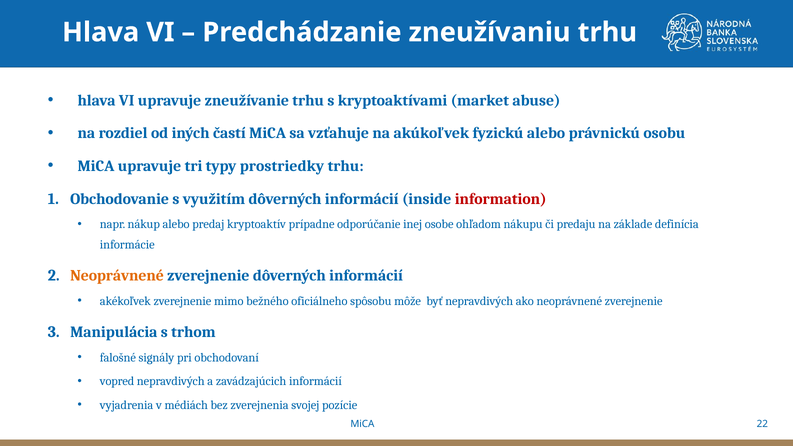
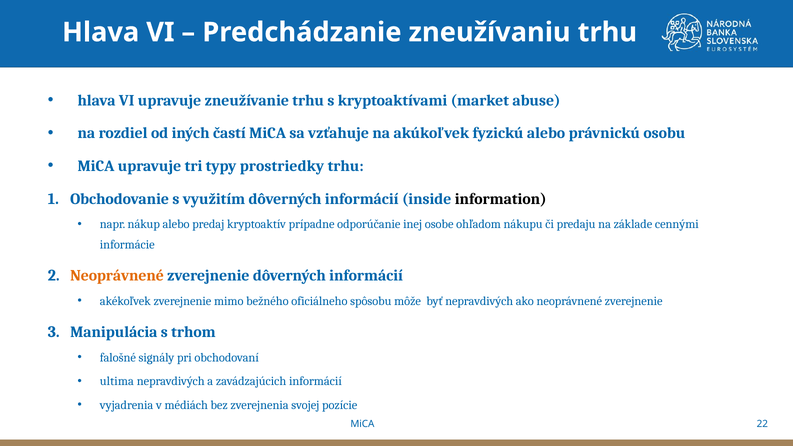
information colour: red -> black (501, 199)
definícia: definícia -> cennými (677, 224)
vopred: vopred -> ultima (117, 381)
